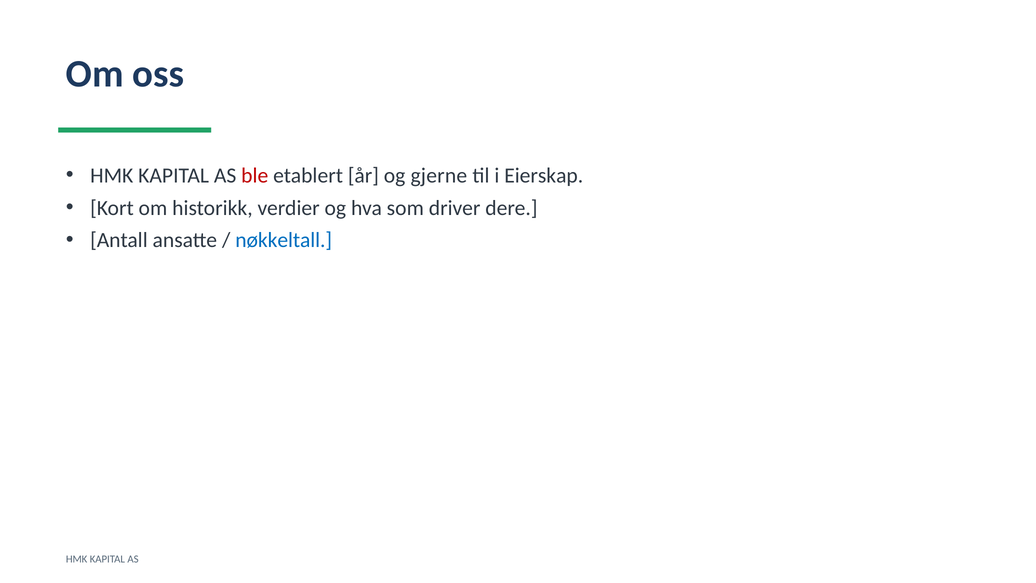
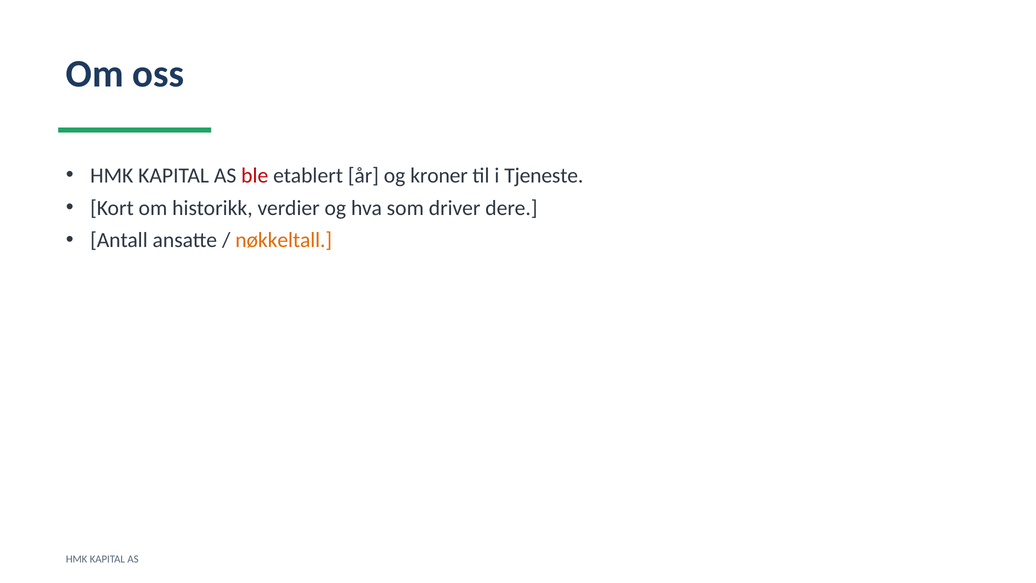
gjerne: gjerne -> kroner (439, 175)
Eierskap: Eierskap -> Tjeneste (544, 175)
nøkkeltall colour: blue -> orange (284, 240)
